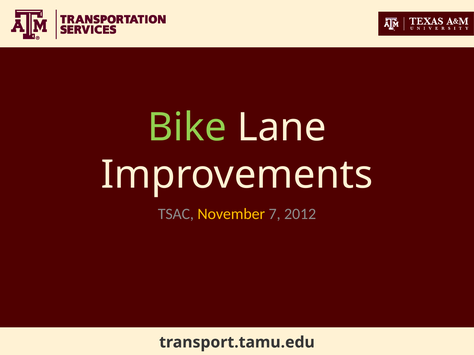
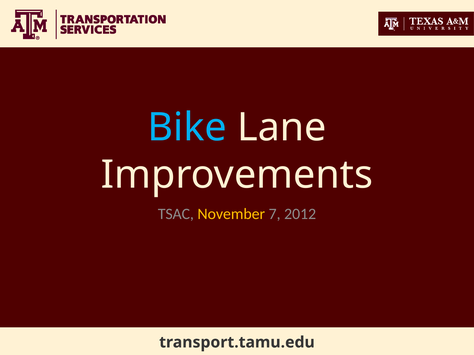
Bike colour: light green -> light blue (187, 128)
